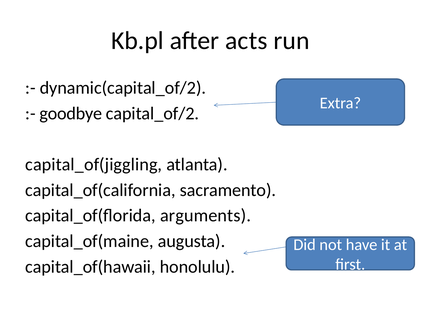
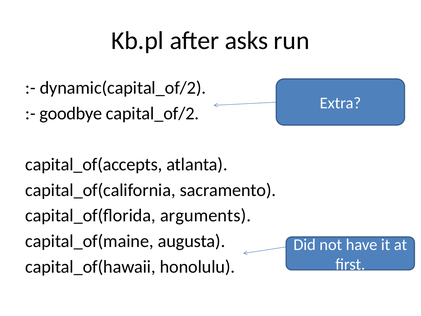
acts: acts -> asks (247, 41)
capital_of(jiggling: capital_of(jiggling -> capital_of(accepts (94, 164)
